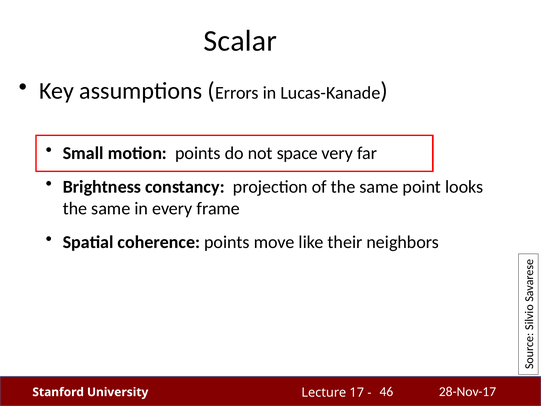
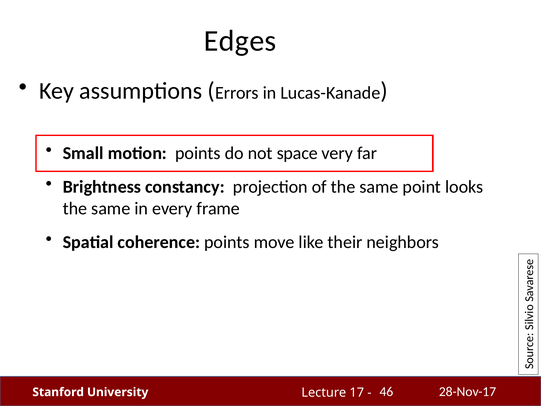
Scalar: Scalar -> Edges (240, 41)
